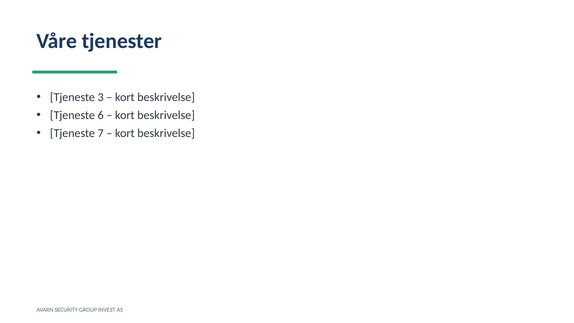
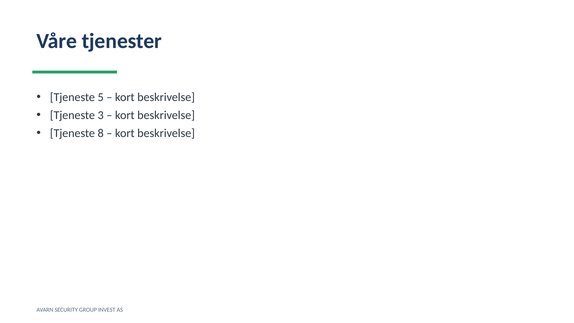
3: 3 -> 5 (101, 97)
6: 6 -> 3 (101, 115)
7: 7 -> 8 (101, 133)
